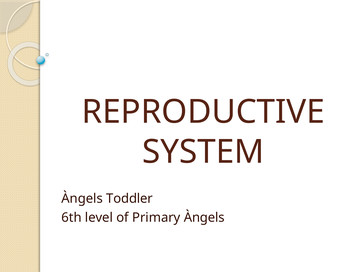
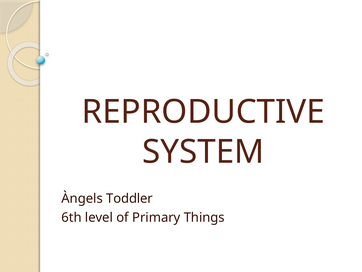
Primary Àngels: Àngels -> Things (204, 217)
